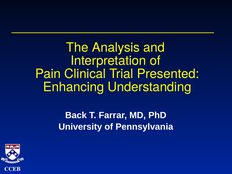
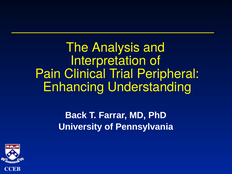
Presented: Presented -> Peripheral (168, 74)
